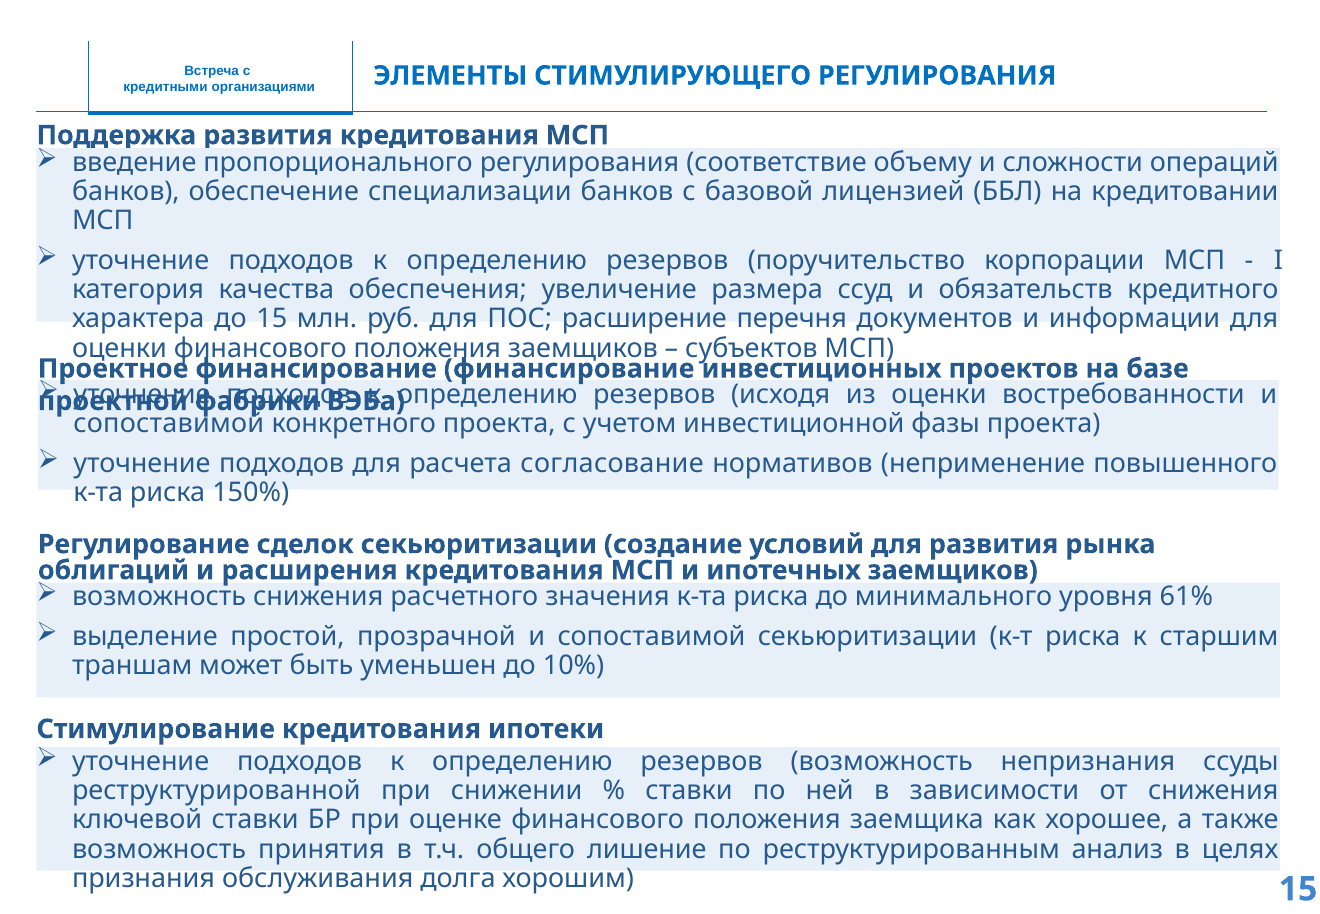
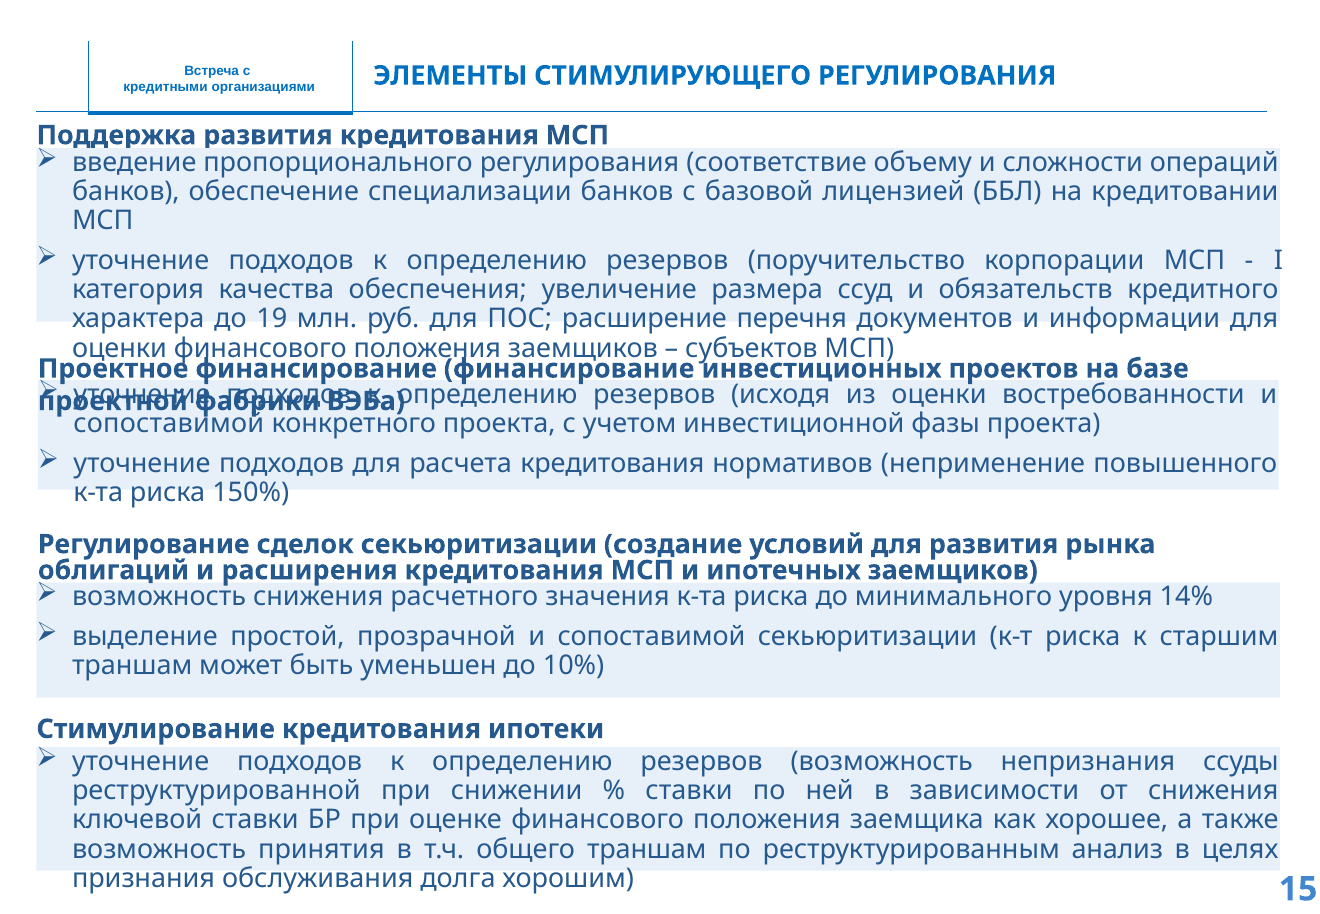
до 15: 15 -> 19 (272, 319)
расчета согласование: согласование -> кредитования (612, 463)
61%: 61% -> 14% (1186, 597)
общего лишение: лишение -> траншам (647, 849)
